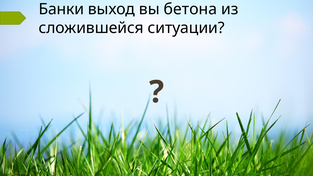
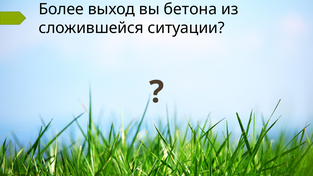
Банки: Банки -> Более (61, 9)
